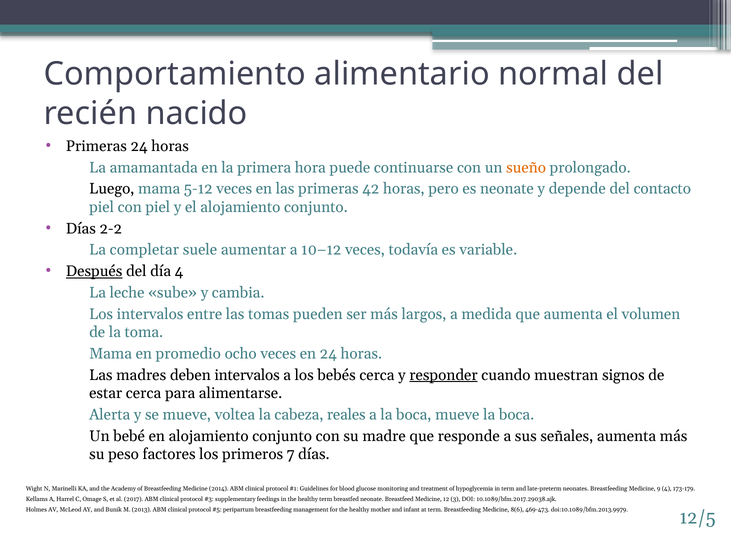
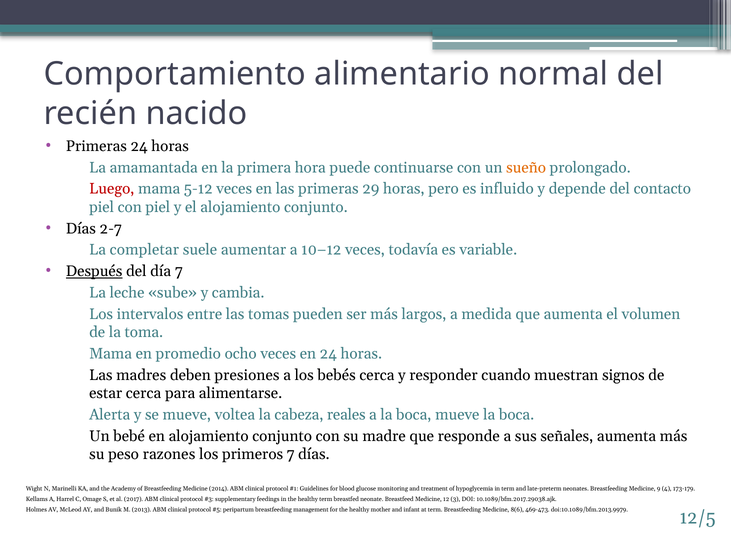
Luego colour: black -> red (112, 189)
42: 42 -> 29 (371, 189)
es neonate: neonate -> influido (507, 189)
2-2: 2-2 -> 2-7 (111, 228)
día 4: 4 -> 7 (179, 271)
deben intervalos: intervalos -> presiones (247, 375)
responder underline: present -> none (444, 375)
factores: factores -> razones (169, 454)
